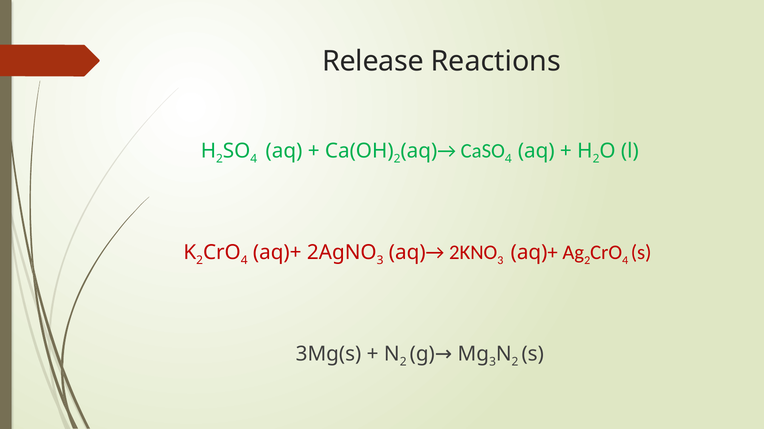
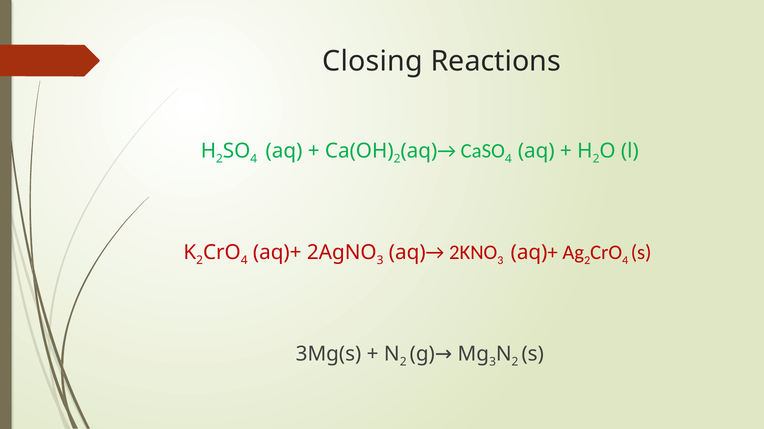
Release: Release -> Closing (373, 61)
